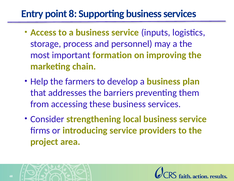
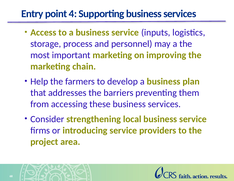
8: 8 -> 4 (73, 14)
important formation: formation -> marketing (112, 55)
